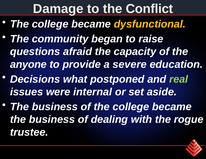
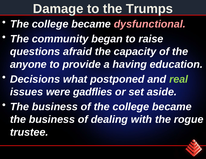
Conflict: Conflict -> Trumps (149, 9)
dysfunctional colour: yellow -> pink (150, 24)
severe: severe -> having (130, 64)
internal: internal -> gadflies (93, 92)
